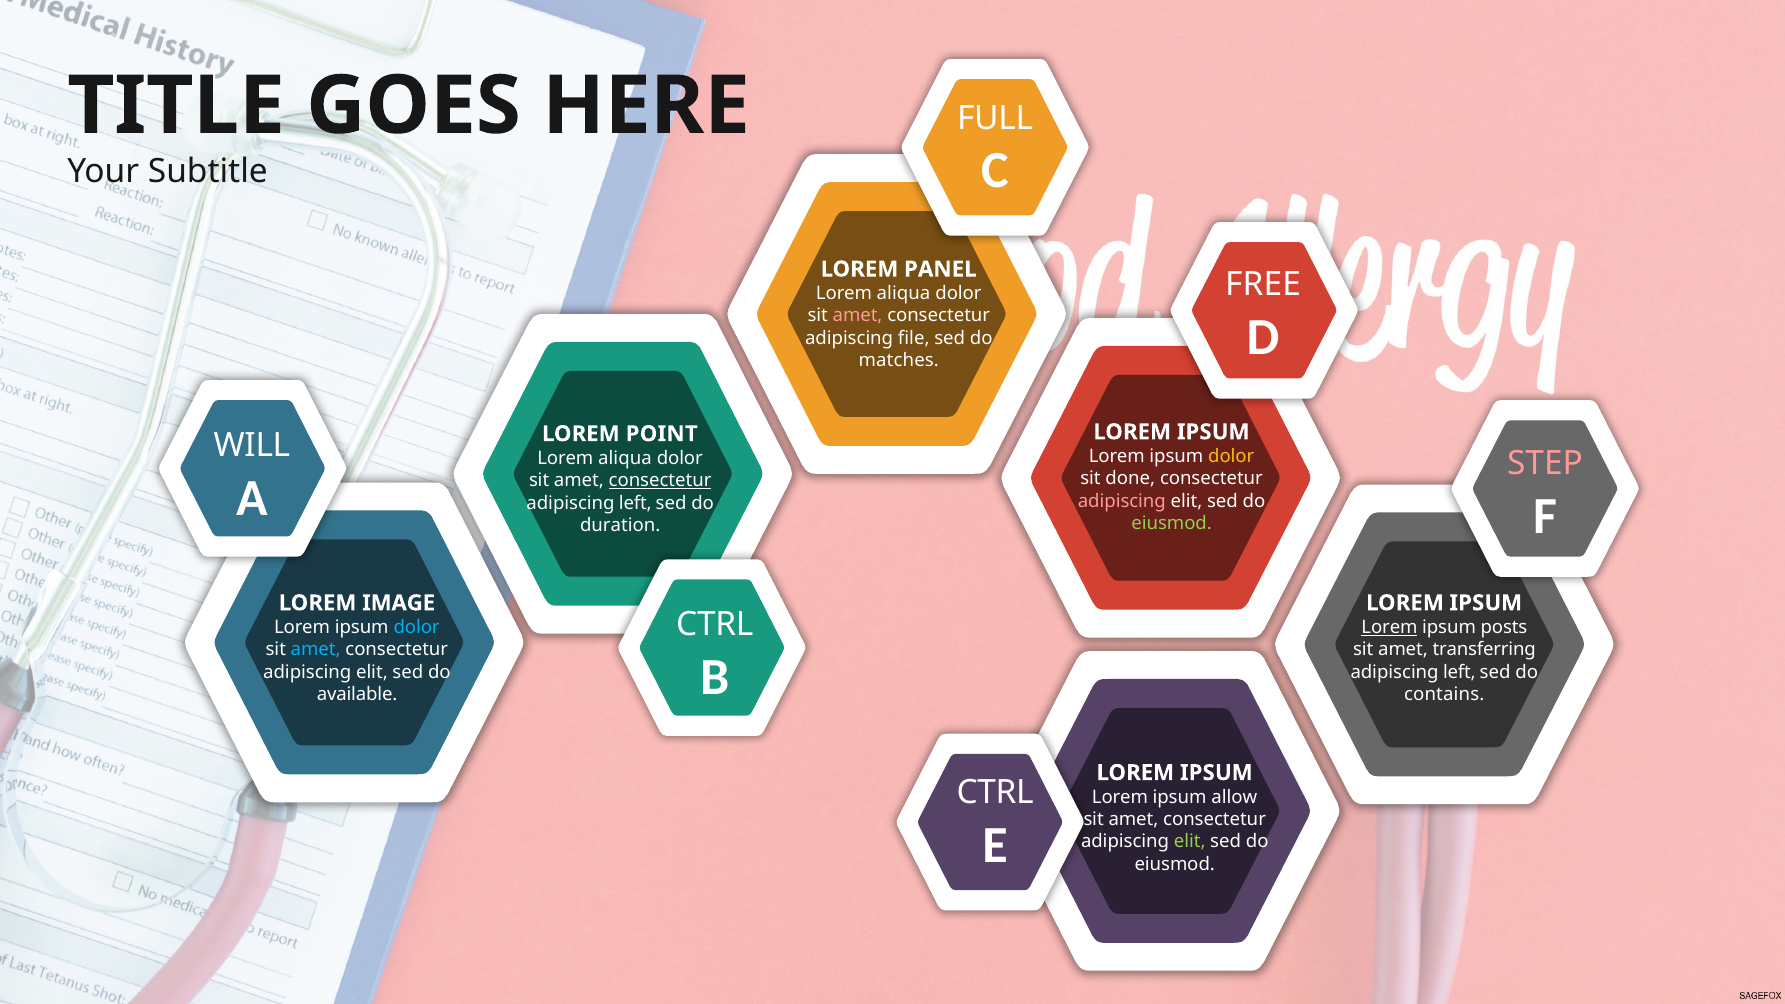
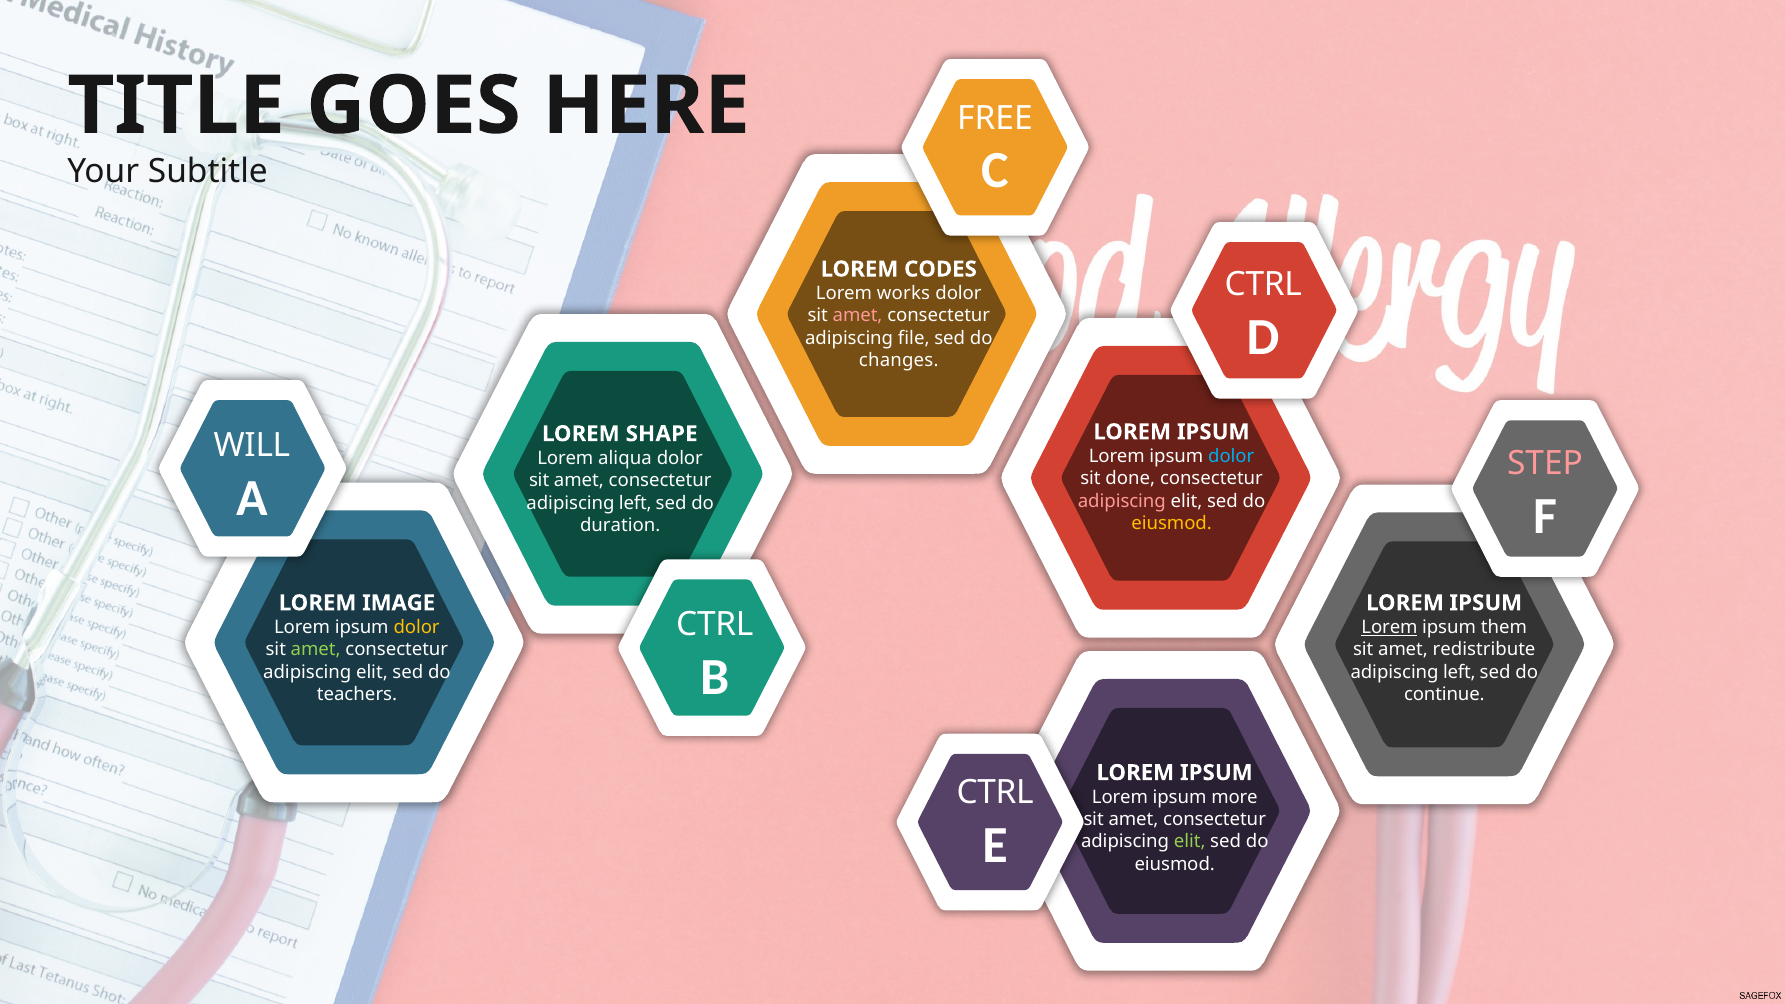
FULL: FULL -> FREE (995, 118)
PANEL: PANEL -> CODES (940, 269)
FREE: FREE -> CTRL (1263, 284)
aliqua: aliqua -> works (903, 293)
matches: matches -> changes (899, 361)
POINT: POINT -> SHAPE (662, 434)
dolor colour: yellow -> light blue (1231, 456)
consectetur underline: present -> none (660, 481)
eiusmod colour: light green -> yellow (1172, 523)
dolor colour: light blue -> yellow (417, 627)
posts: posts -> them (1504, 627)
transferring: transferring -> redistribute (1484, 650)
amet colour: light blue -> light green (316, 650)
available: available -> teachers (357, 694)
contains: contains -> continue (1444, 694)
allow: allow -> more (1234, 797)
